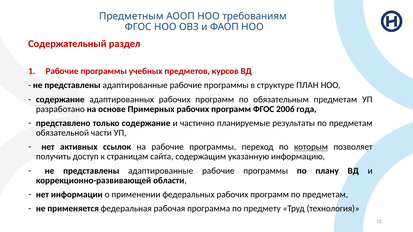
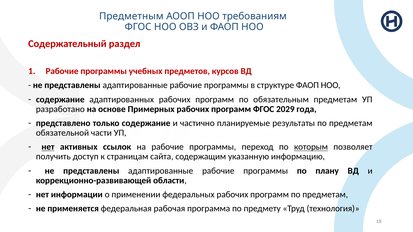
структуре ПЛАН: ПЛАН -> ФАОП (307, 85)
2006: 2006 -> 2029 (285, 109)
нет underline: none -> present (48, 147)
